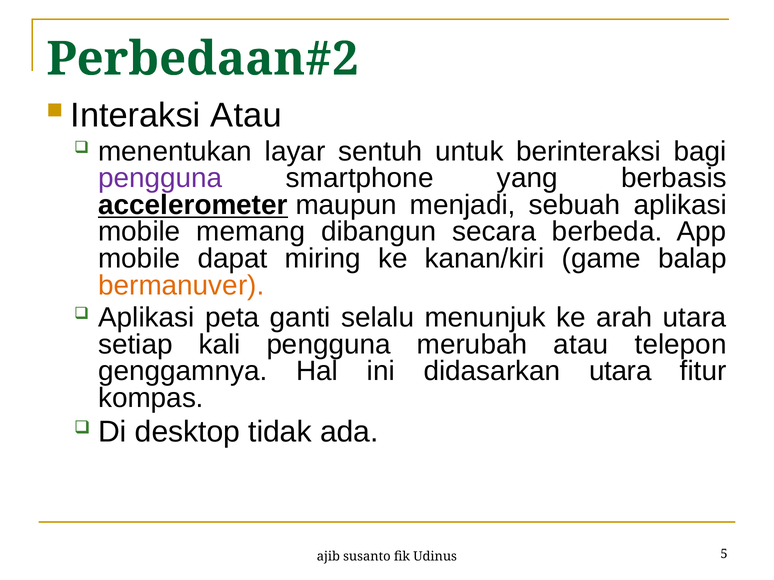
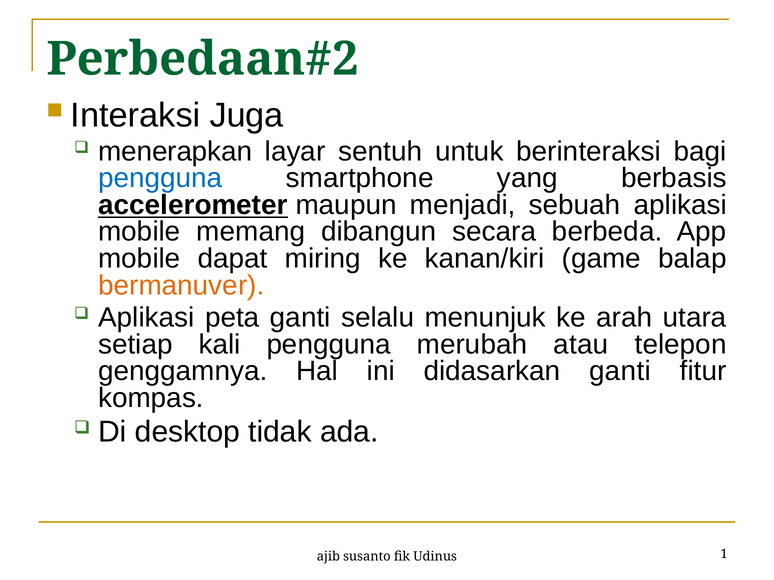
Interaksi Atau: Atau -> Juga (247, 116)
menentukan: menentukan -> menerapkan (175, 151)
pengguna colour: purple -> blue (160, 178)
didasarkan utara: utara -> ganti (620, 372)
5: 5 -> 1 (724, 554)
